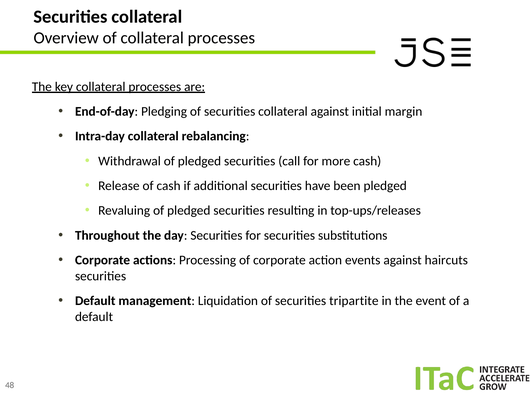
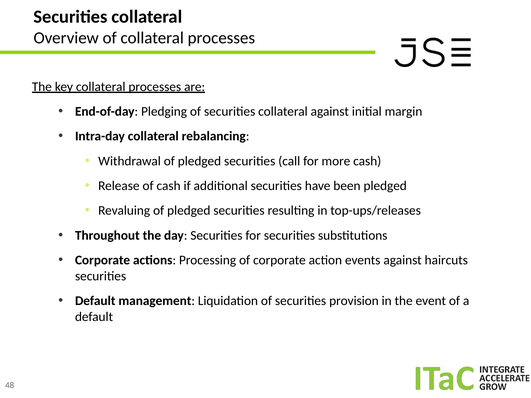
tripartite: tripartite -> provision (354, 301)
